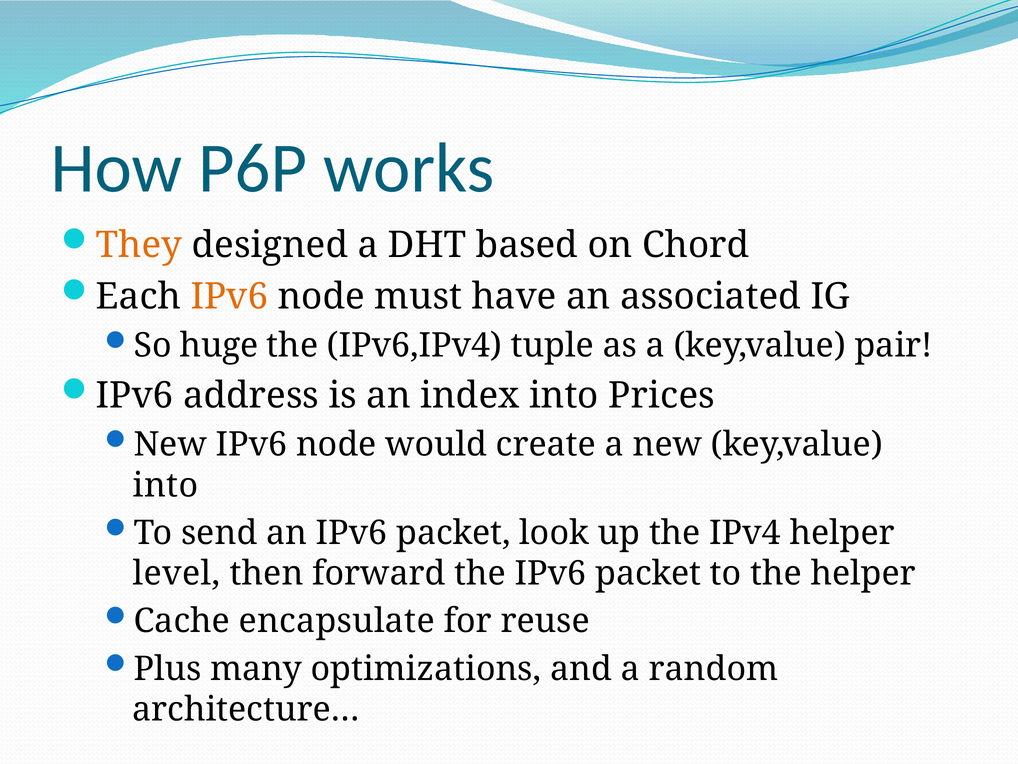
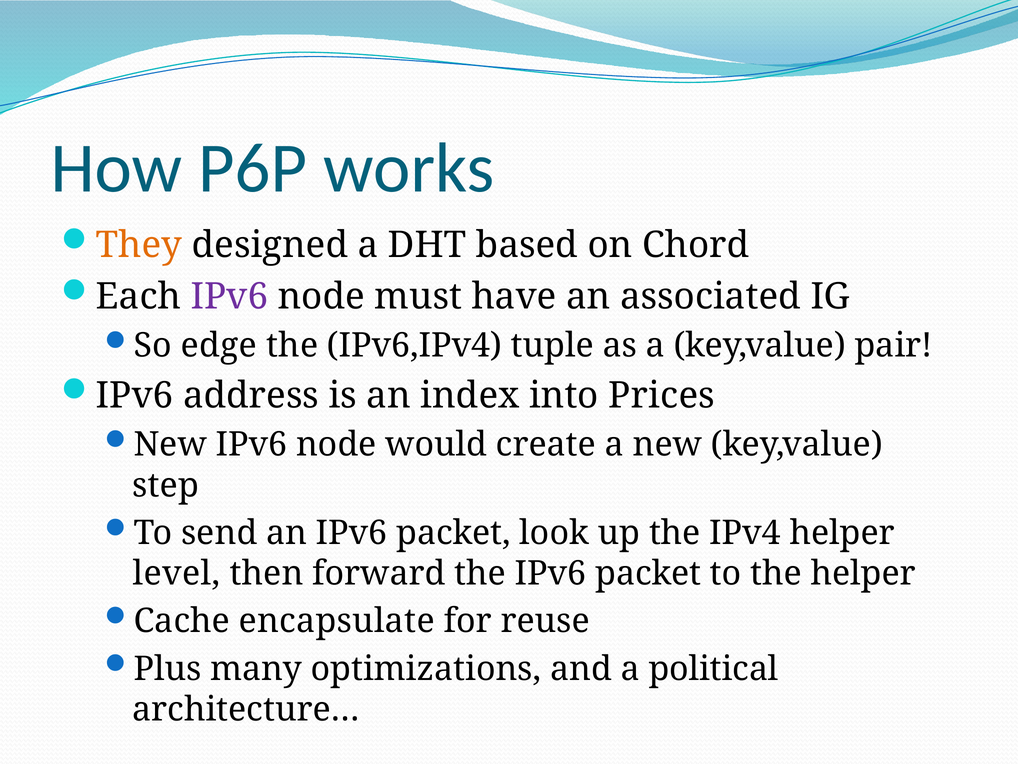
IPv6 colour: orange -> purple (229, 297)
huge: huge -> edge (219, 346)
into: into -> step (166, 485)
random: random -> political (714, 668)
